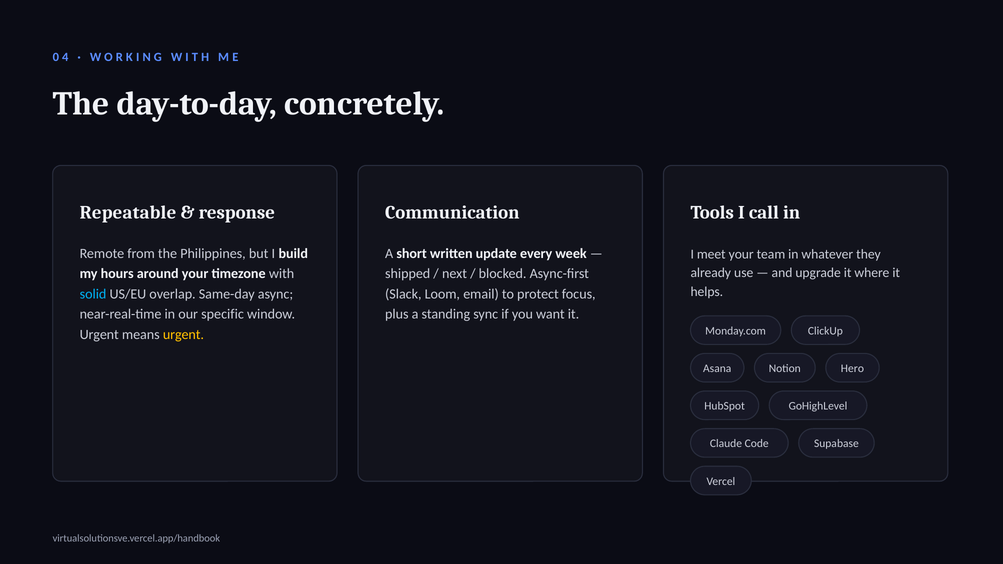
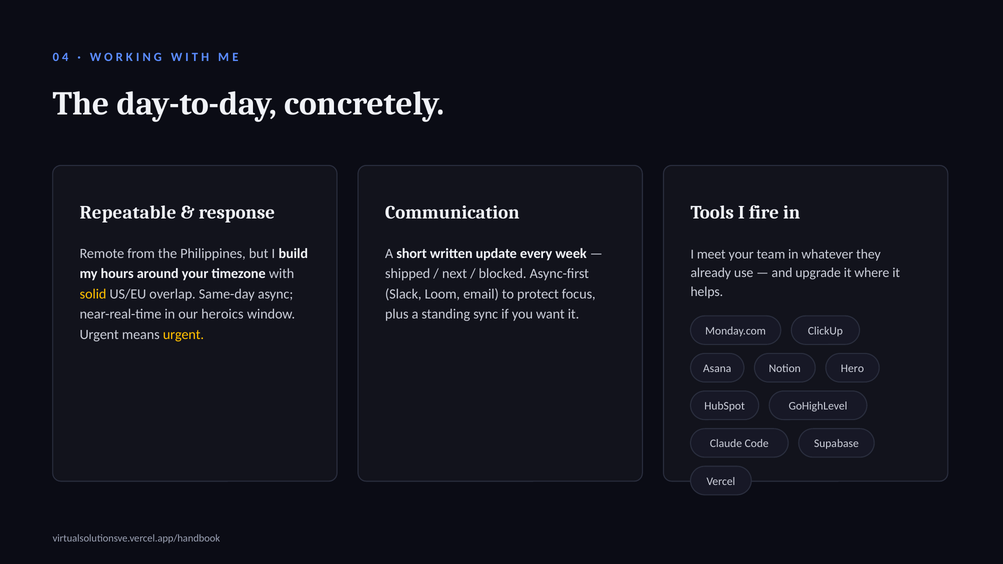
call: call -> fire (764, 213)
solid colour: light blue -> yellow (93, 294)
specific: specific -> heroics (222, 314)
